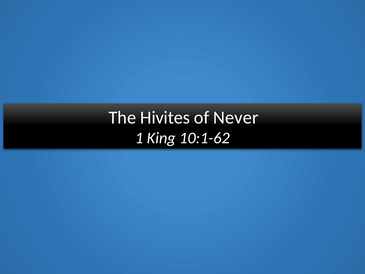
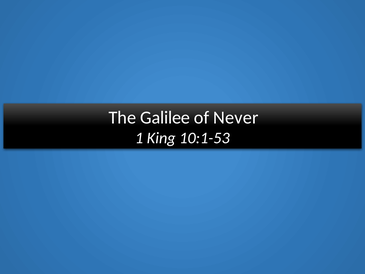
Hivites: Hivites -> Galilee (165, 117)
10:1-62: 10:1-62 -> 10:1-53 (205, 138)
